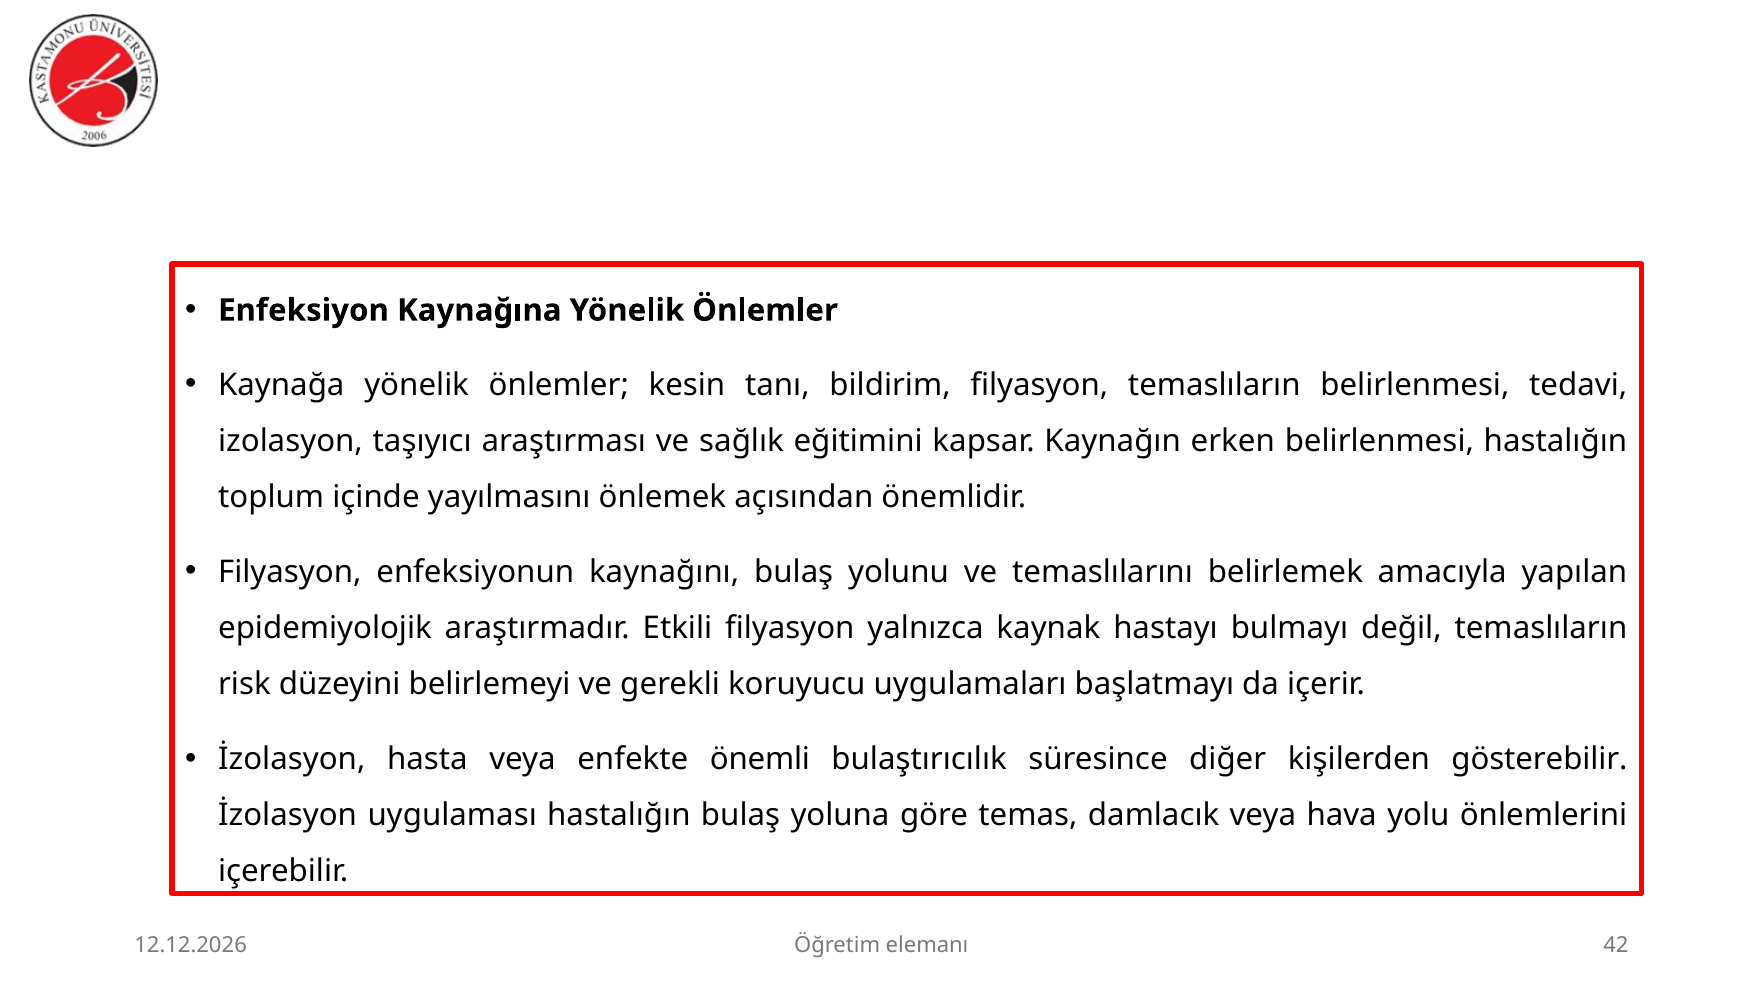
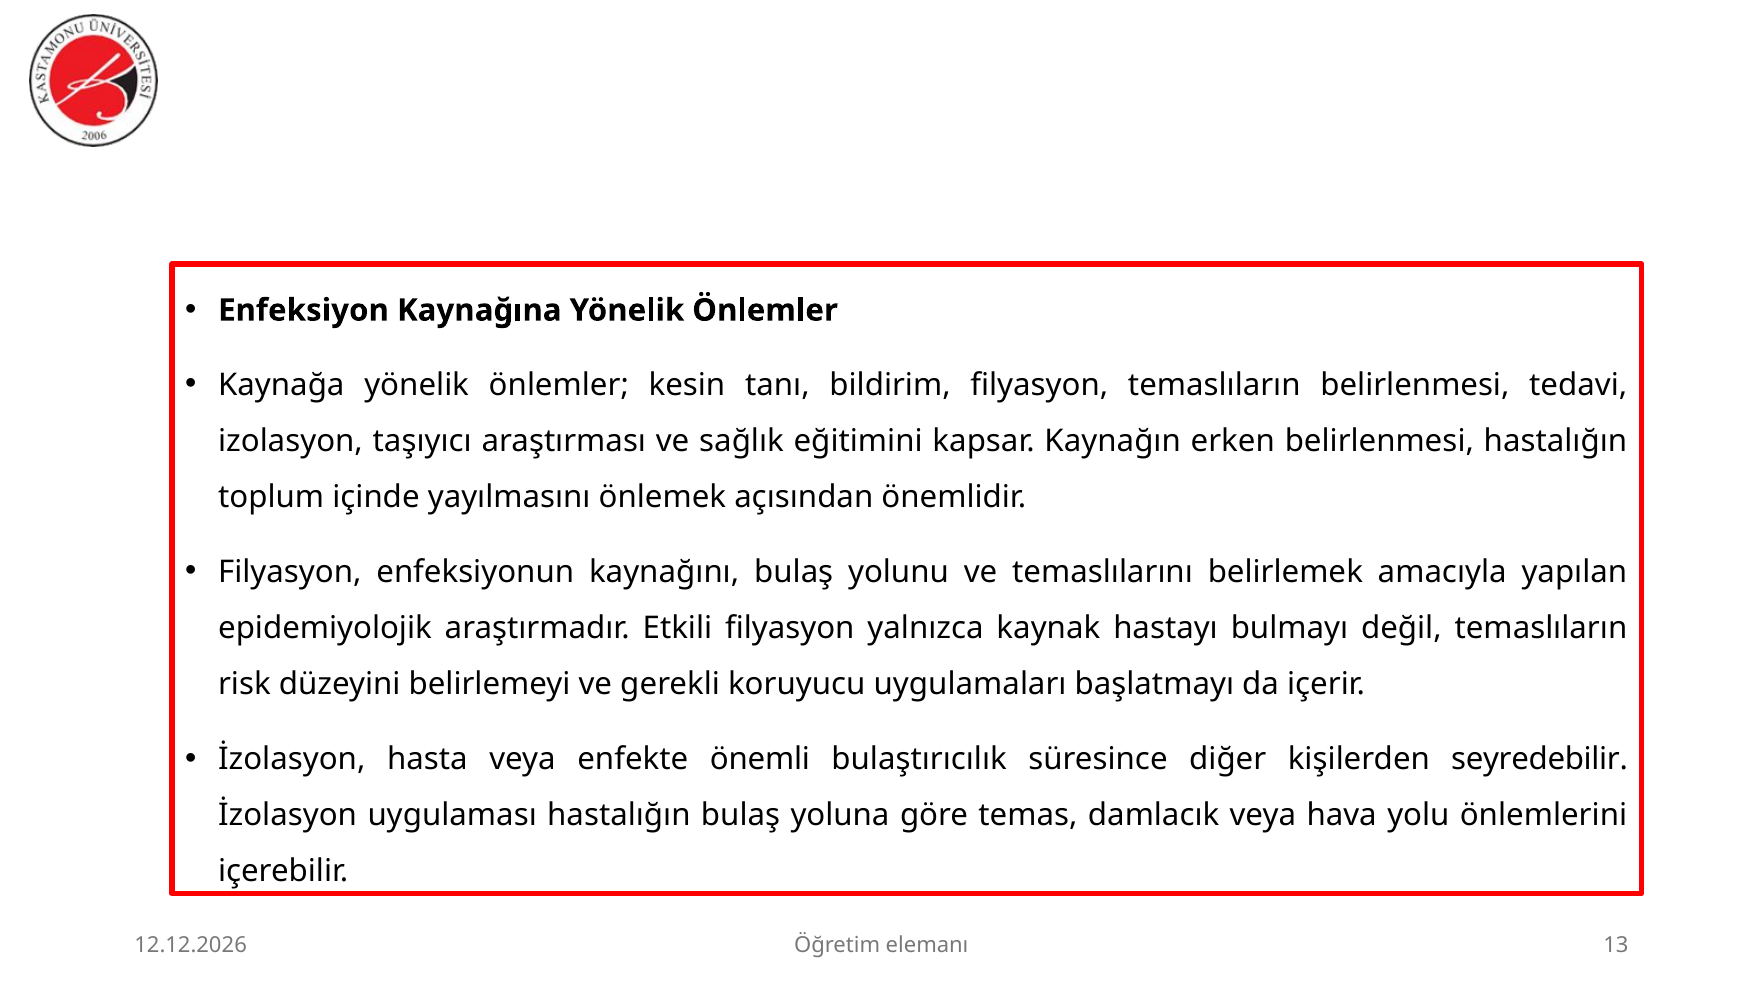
gösterebilir: gösterebilir -> seyredebilir (1540, 759)
42: 42 -> 13 (1616, 945)
